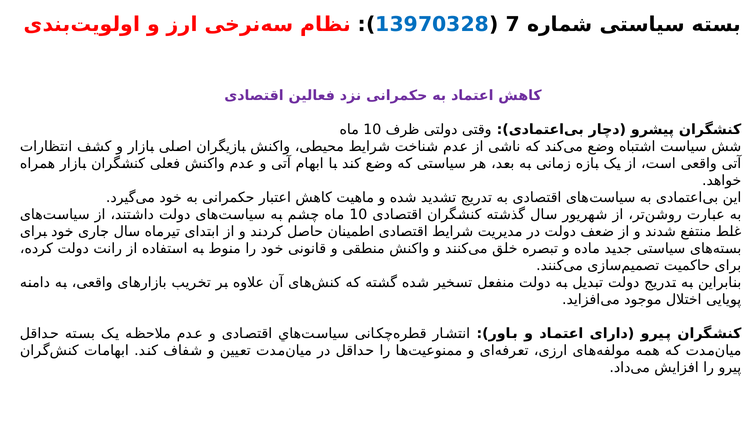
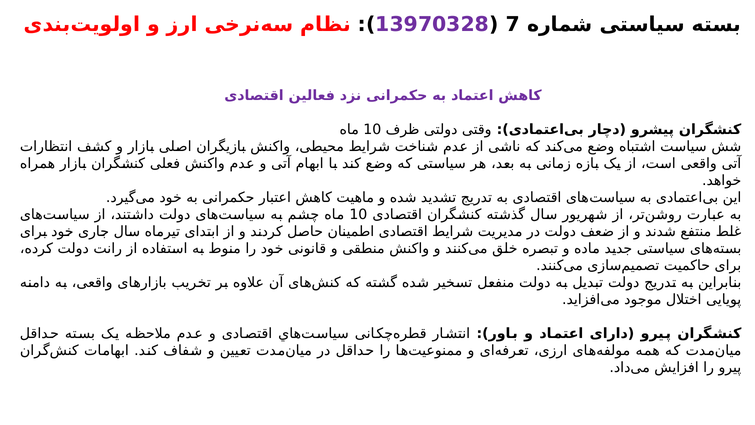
13970328 colour: blue -> purple (432, 25)
